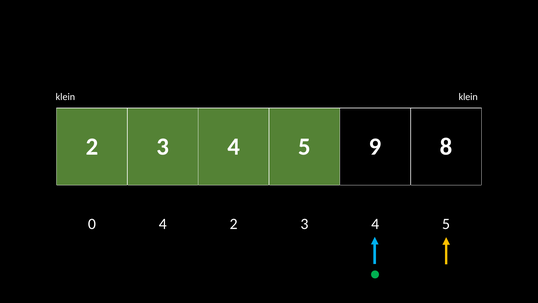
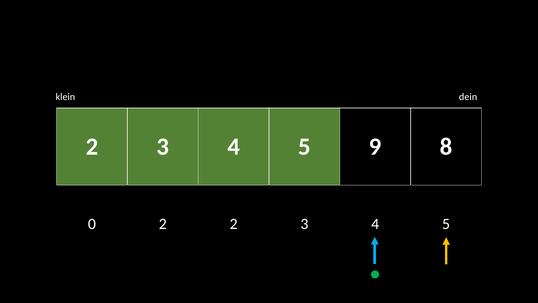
klein: klein -> dein (468, 97)
0 4: 4 -> 2 (163, 224)
